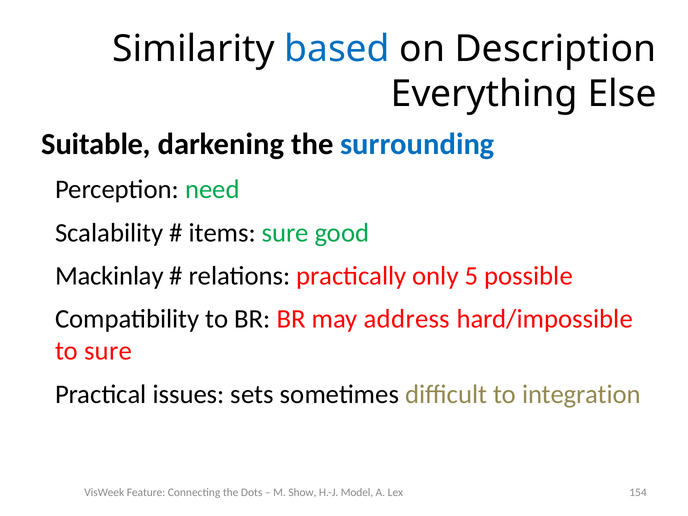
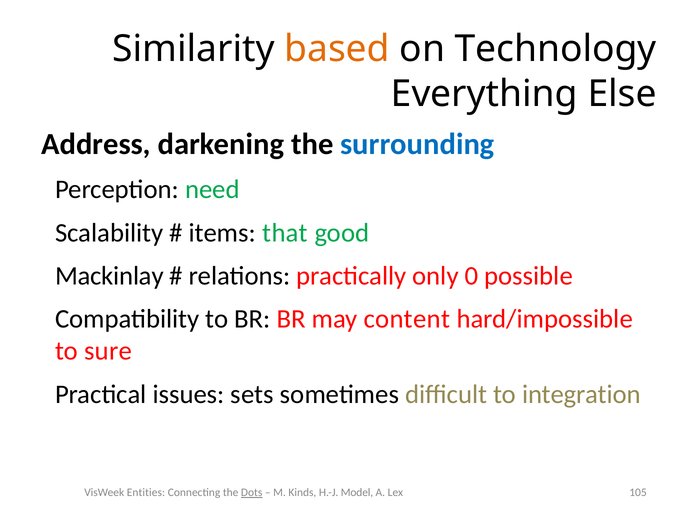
based colour: blue -> orange (337, 49)
Description: Description -> Technology (556, 49)
Suitable: Suitable -> Address (96, 144)
items sure: sure -> that (285, 233)
5: 5 -> 0 (471, 276)
address: address -> content (407, 319)
Feature: Feature -> Entities (146, 493)
Dots underline: none -> present (252, 493)
Show: Show -> Kinds (302, 493)
154: 154 -> 105 (638, 493)
